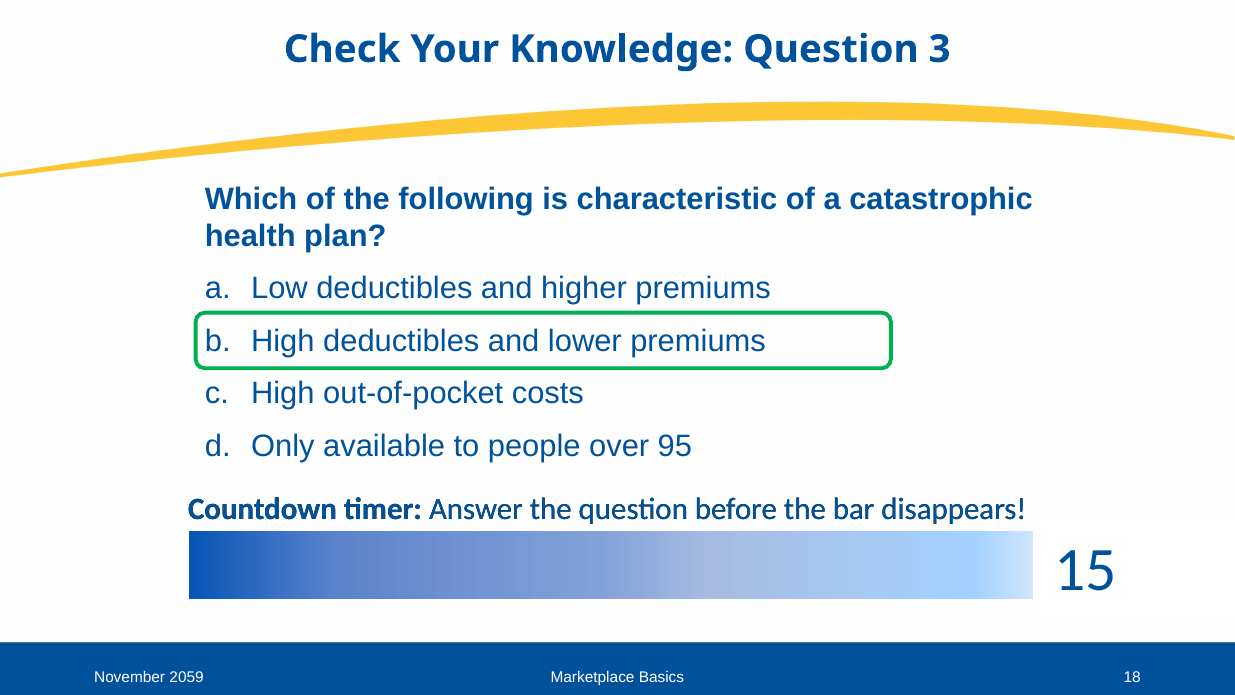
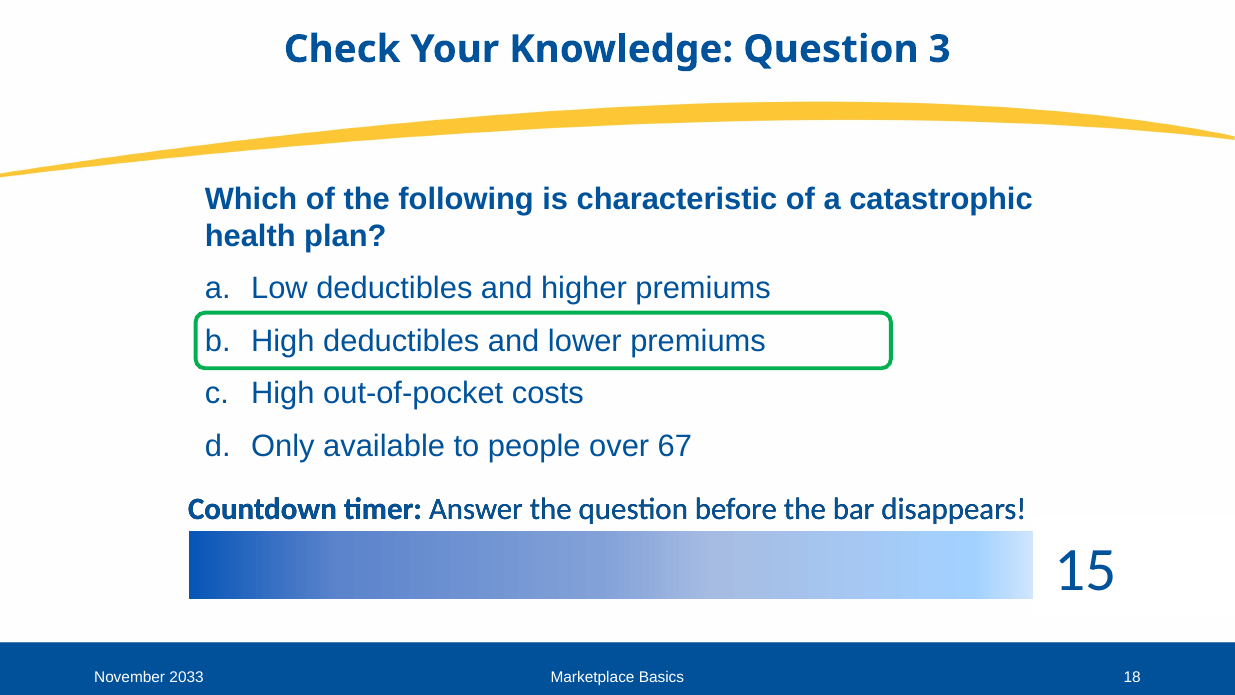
95: 95 -> 67 (675, 446)
2059: 2059 -> 2033 (187, 677)
